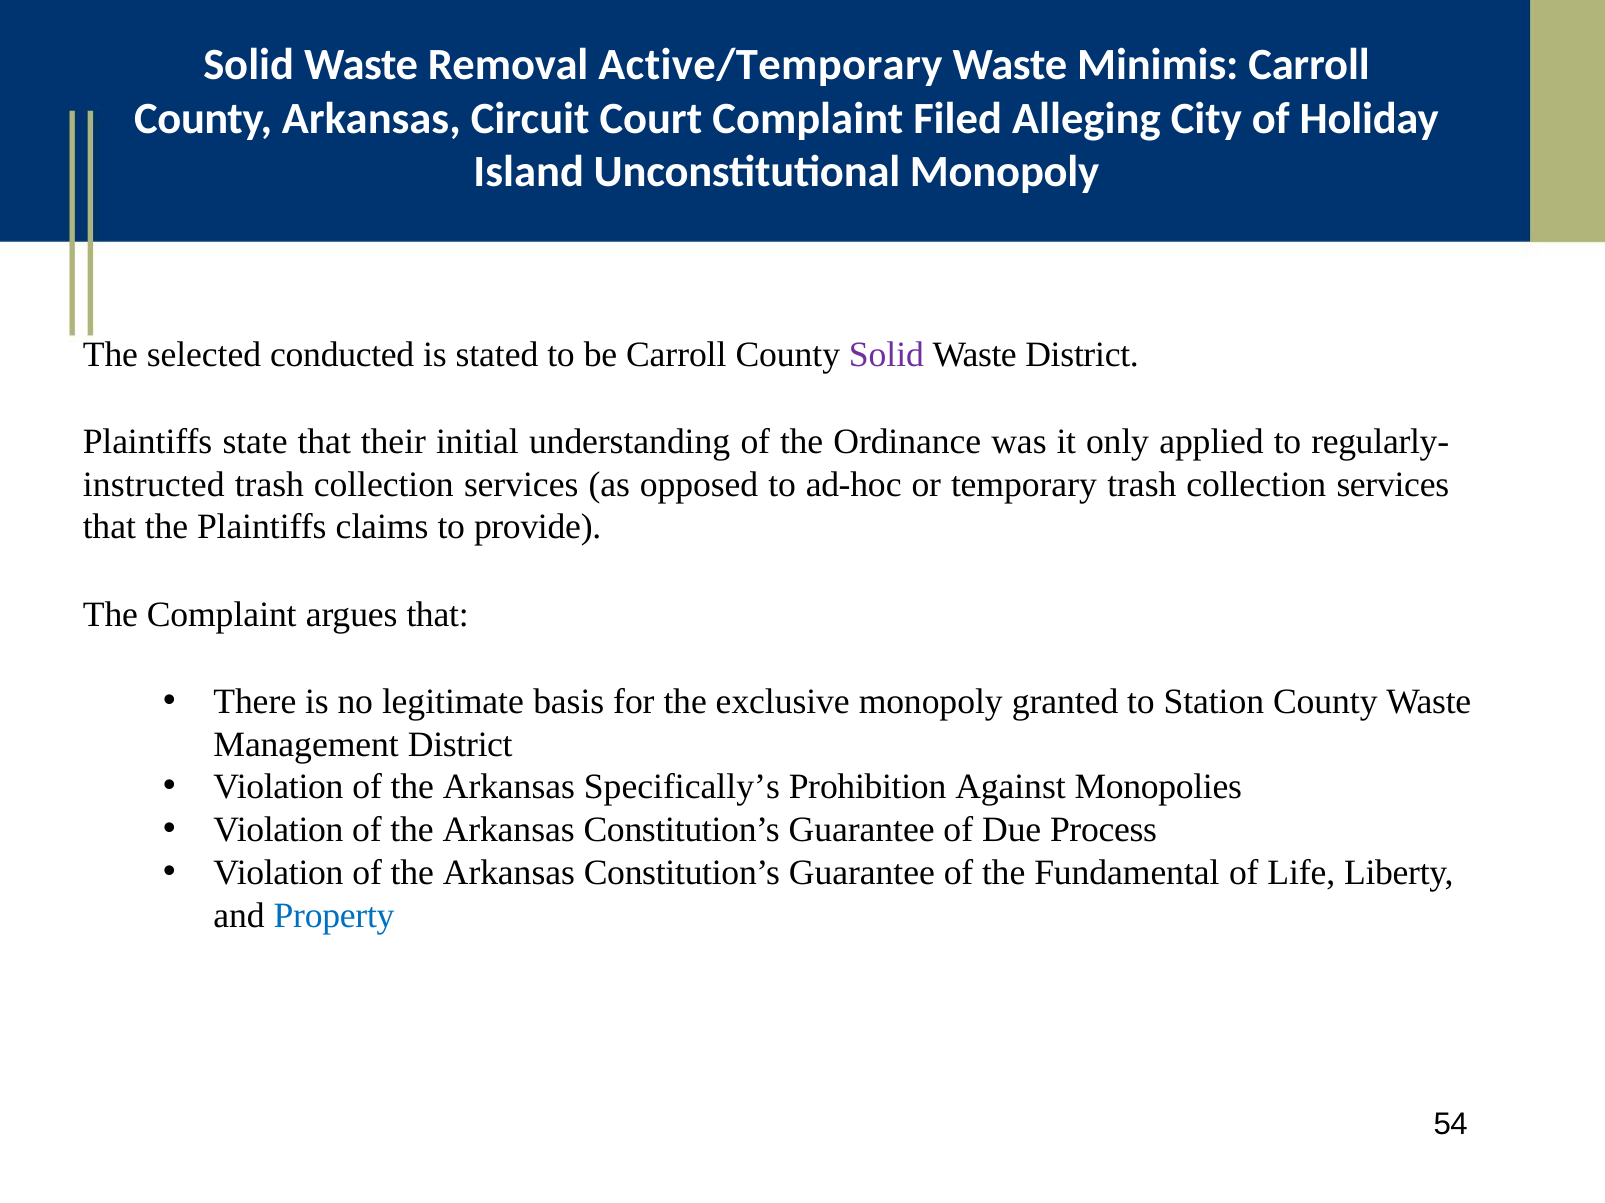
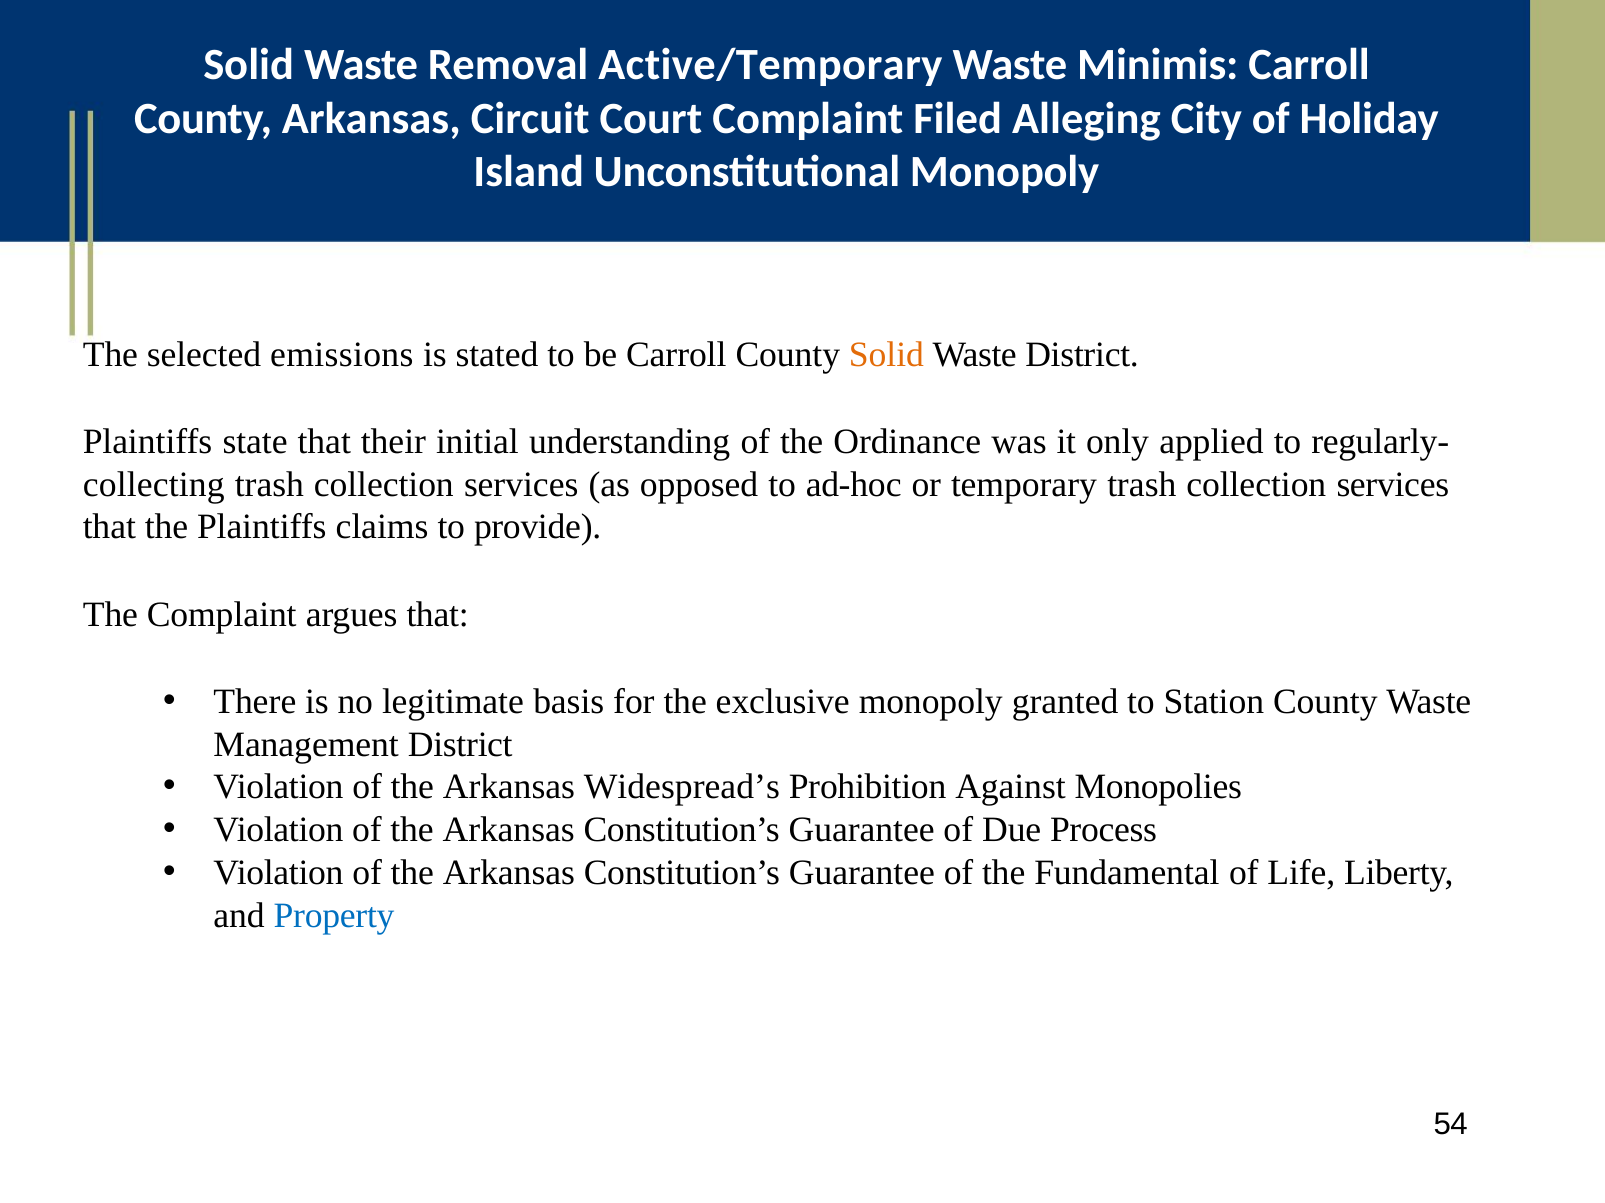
conducted: conducted -> emissions (342, 355)
Solid colour: purple -> orange (886, 355)
instructed: instructed -> collecting (154, 485)
Specifically’s: Specifically’s -> Widespread’s (682, 788)
